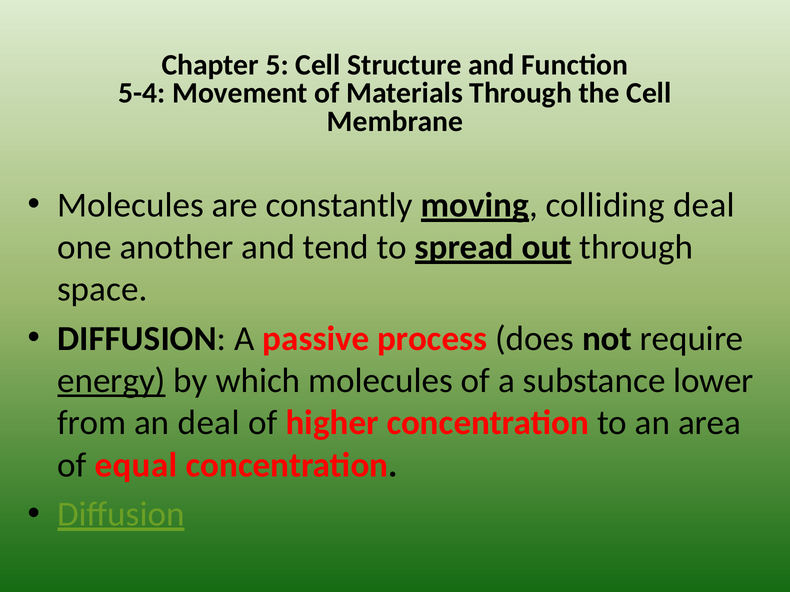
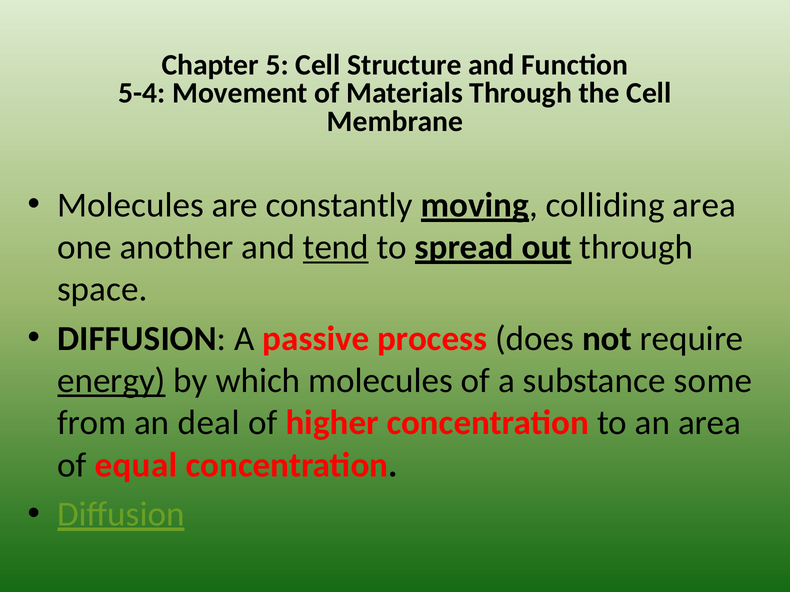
colliding deal: deal -> area (704, 205)
tend underline: none -> present (336, 247)
lower: lower -> some (713, 381)
